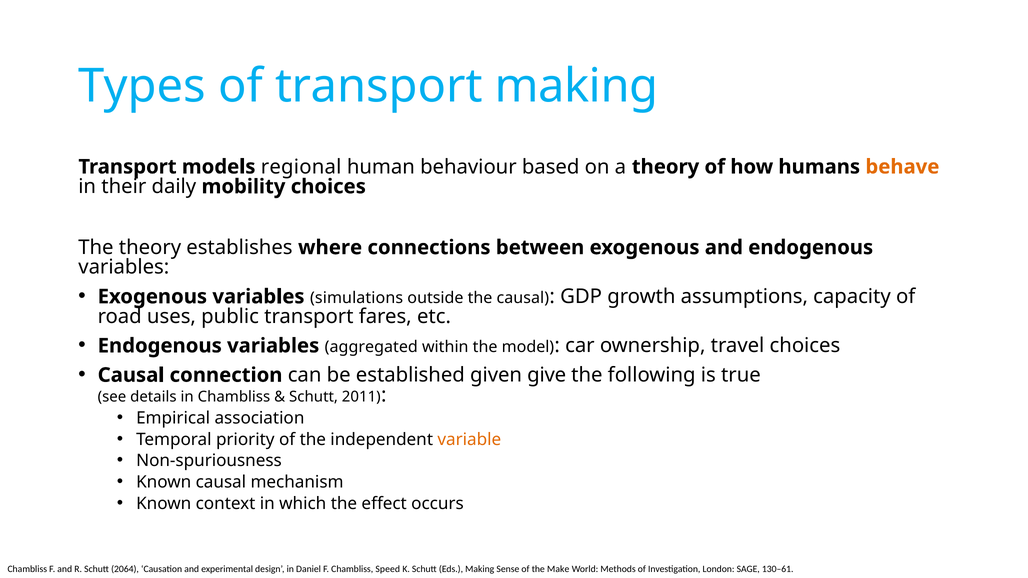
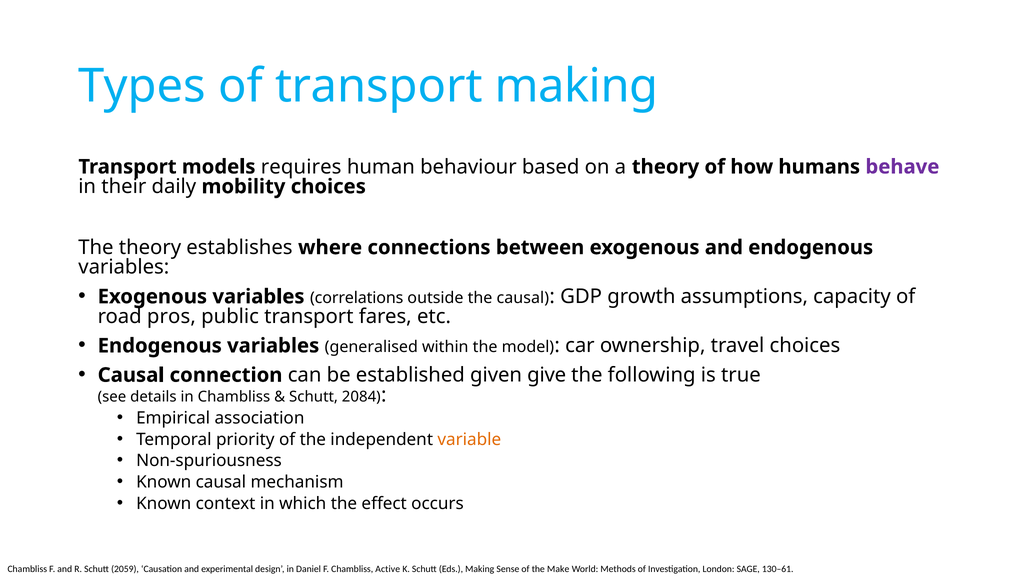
regional: regional -> requires (301, 167)
behave colour: orange -> purple (902, 167)
simulations: simulations -> correlations (357, 298)
uses: uses -> pros (171, 316)
aggregated: aggregated -> generalised (371, 347)
2011: 2011 -> 2084 (361, 397)
2064: 2064 -> 2059 (125, 569)
Speed: Speed -> Active (388, 569)
